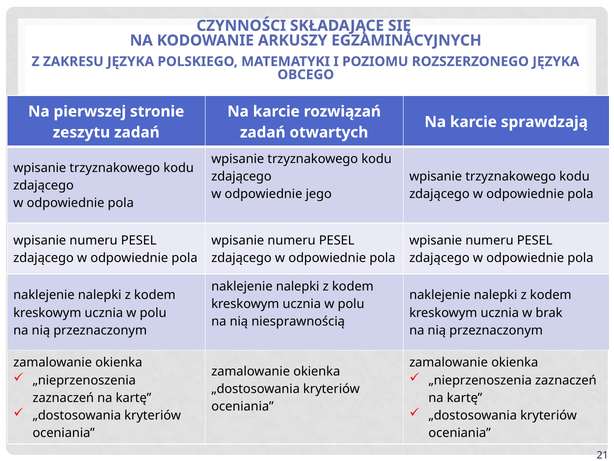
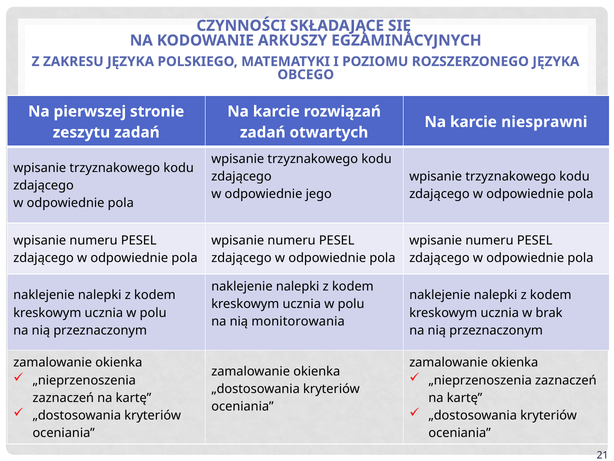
sprawdzają: sprawdzają -> niesprawni (544, 122)
niesprawnością: niesprawnością -> monitorowania (298, 321)
